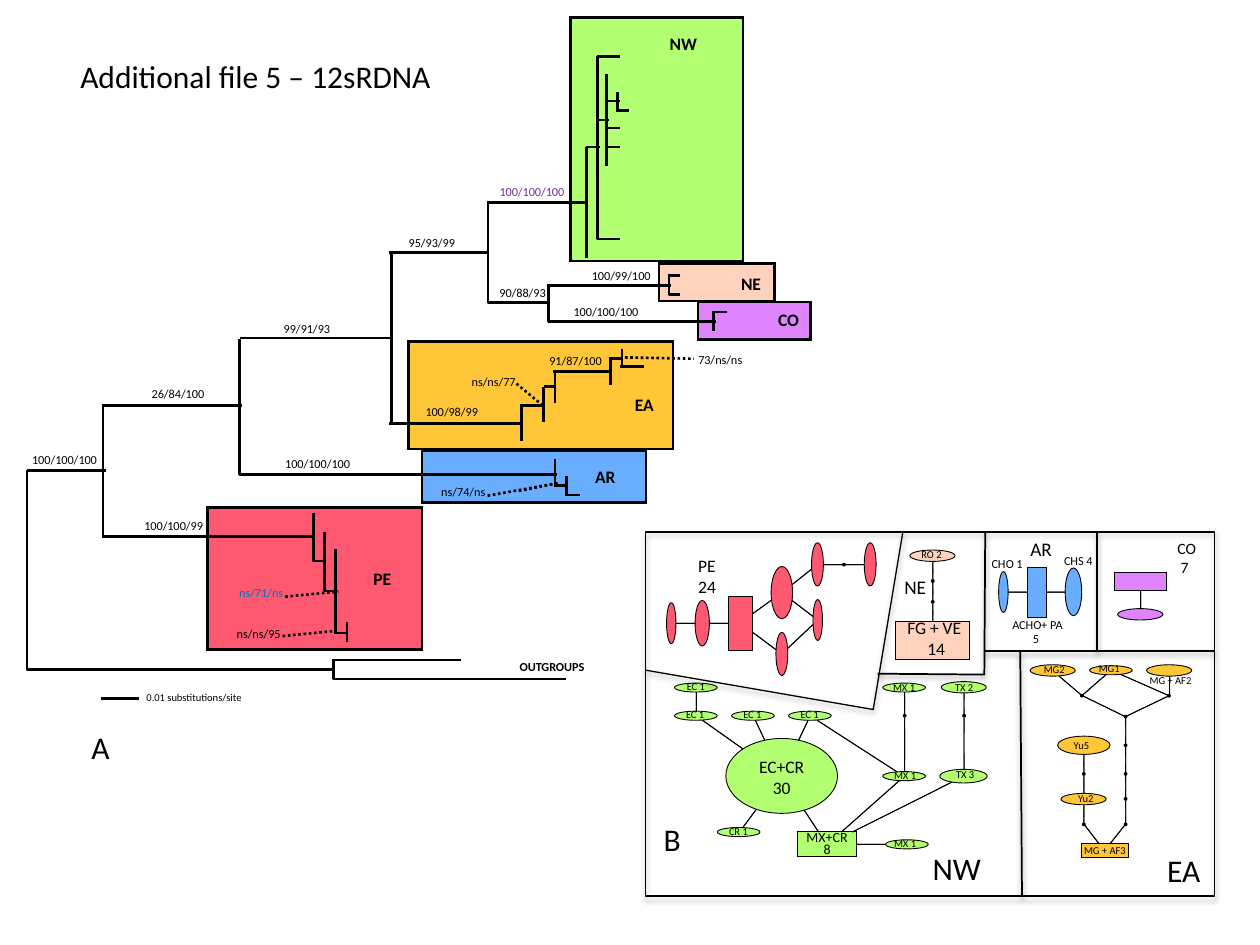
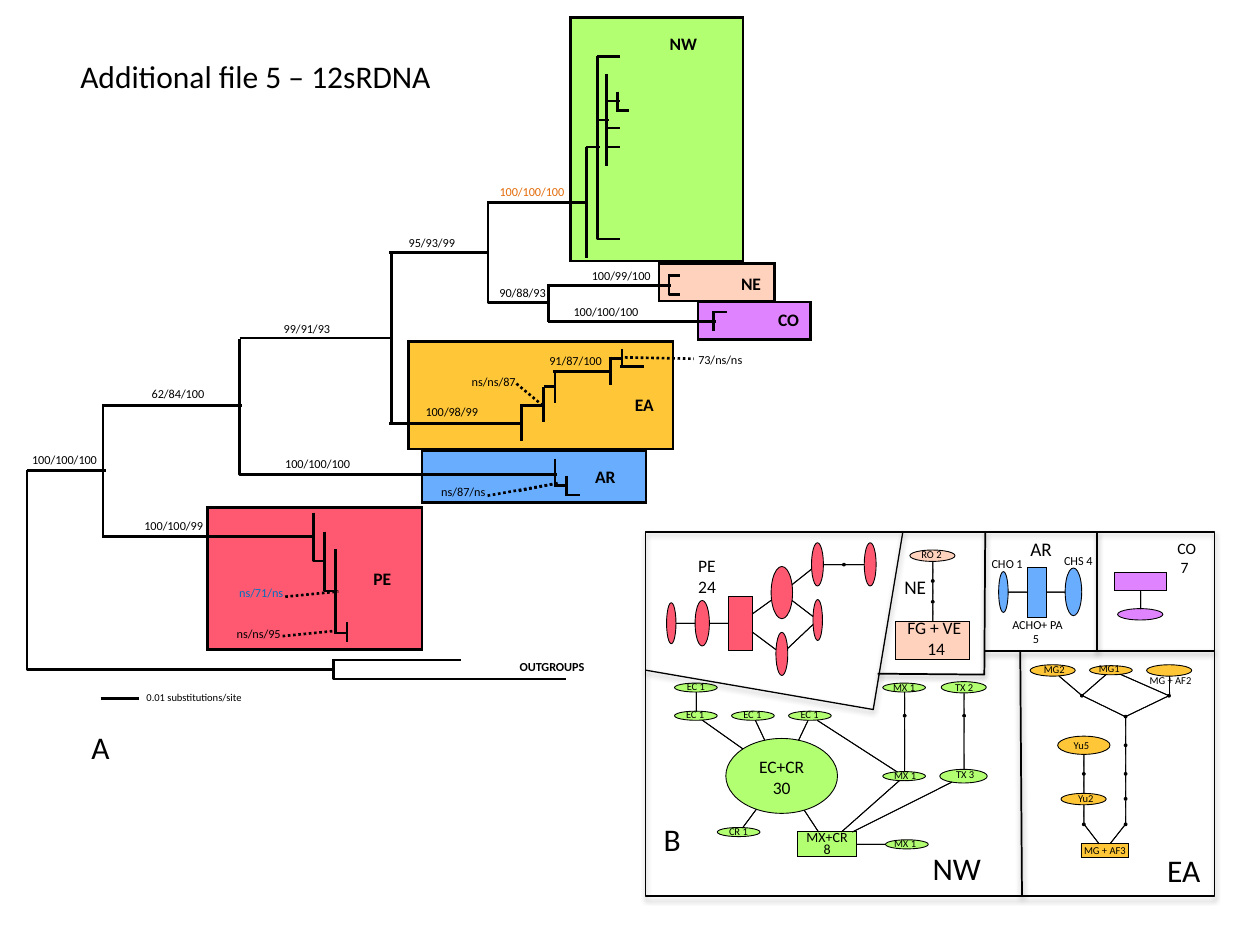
100/100/100 colour: purple -> orange (532, 192)
ns/ns/77: ns/ns/77 -> ns/ns/87 (494, 383)
26/84/100: 26/84/100 -> 62/84/100 (178, 395)
ns/74/ns: ns/74/ns -> ns/87/ns (463, 492)
